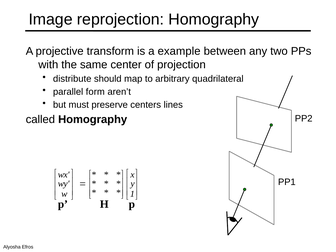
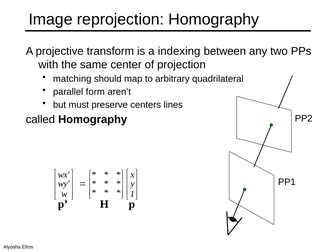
example: example -> indexing (179, 51)
distribute: distribute -> matching (72, 79)
